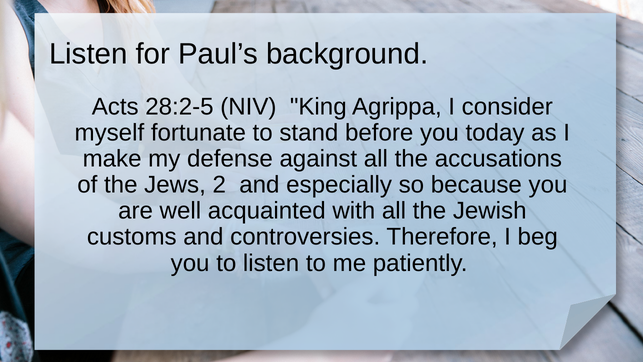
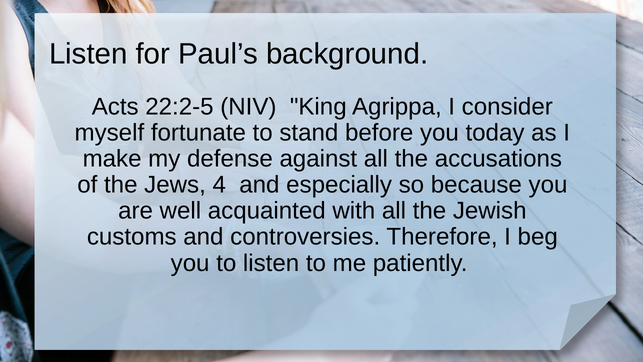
28:2-5: 28:2-5 -> 22:2-5 (179, 107)
2: 2 -> 4 (219, 185)
